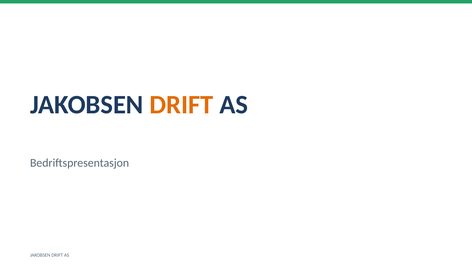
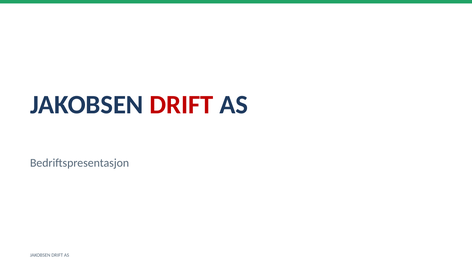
DRIFT colour: orange -> red (181, 105)
